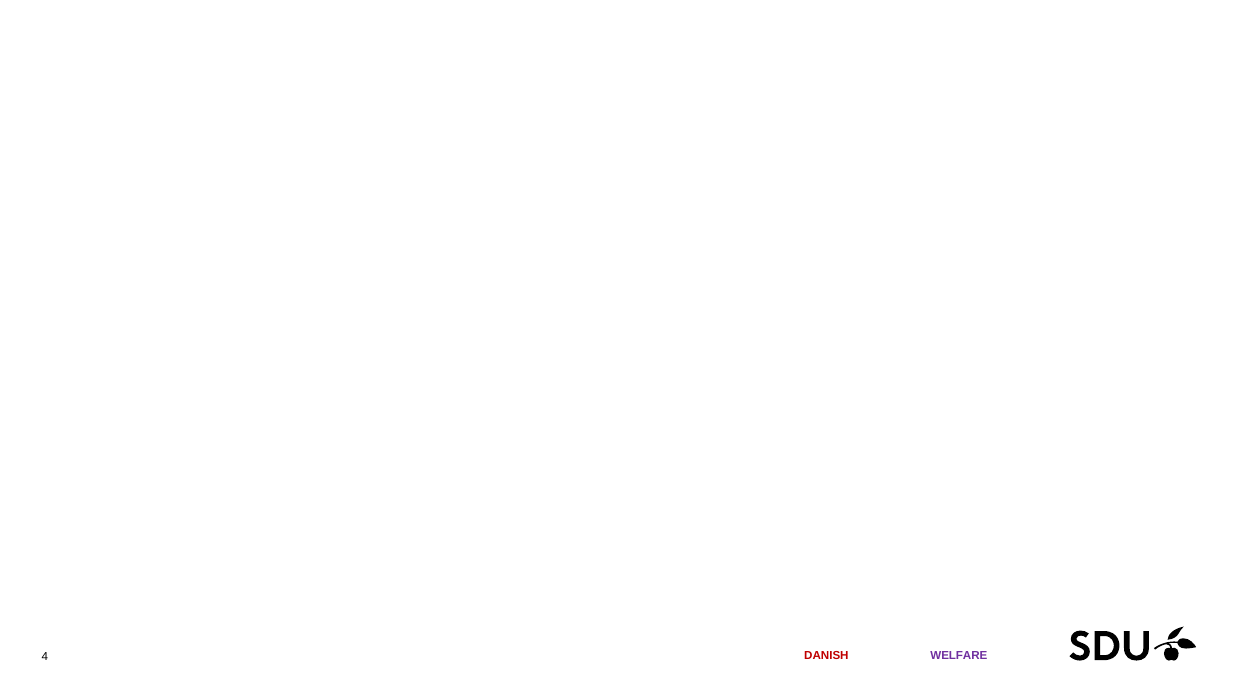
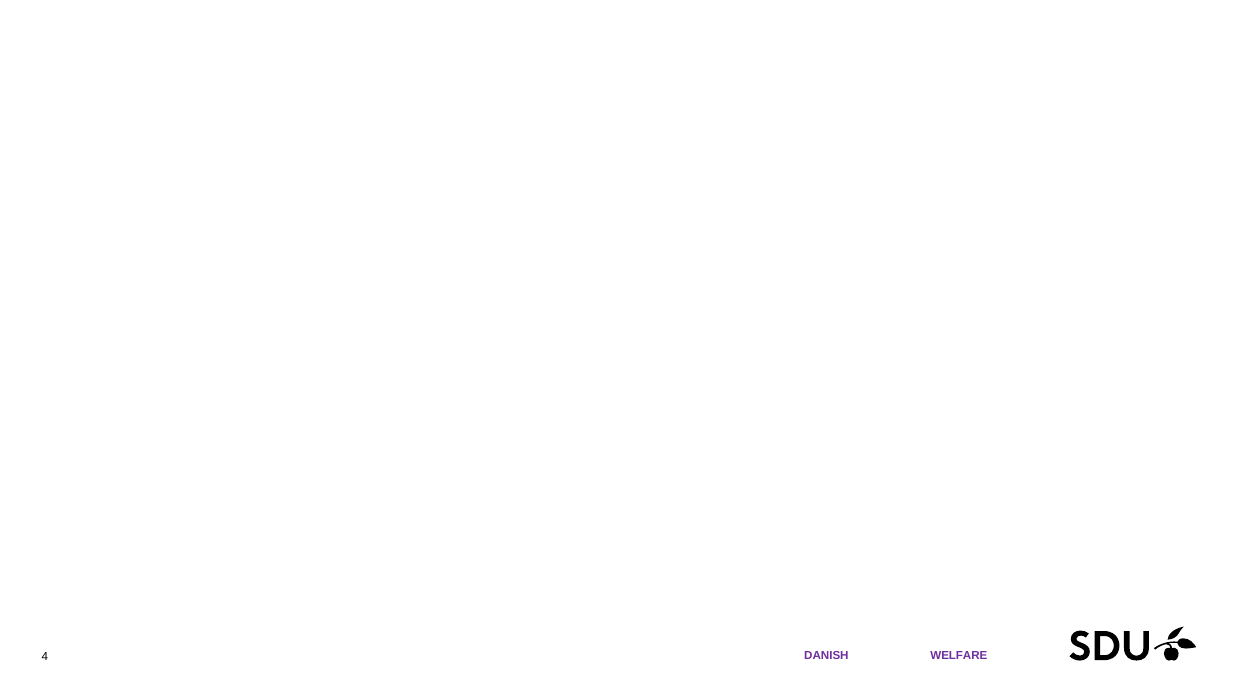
DANISH colour: red -> purple (826, 656)
